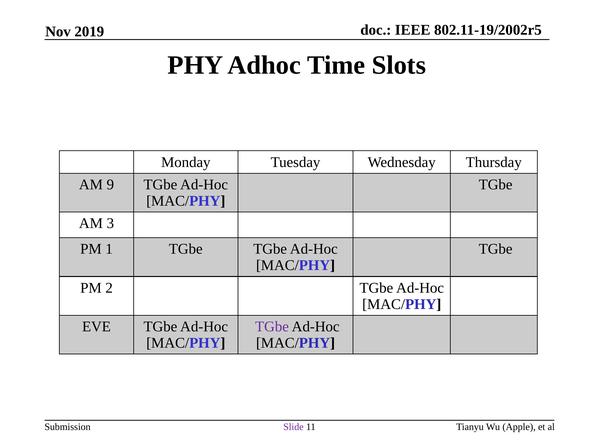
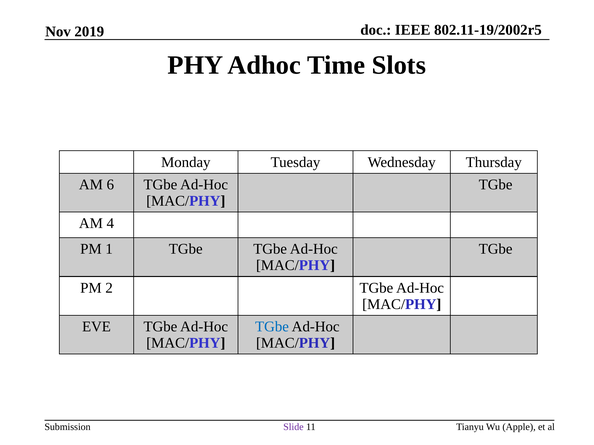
9: 9 -> 6 (110, 185)
3: 3 -> 4 (110, 224)
TGbe colour: purple -> blue (272, 327)
